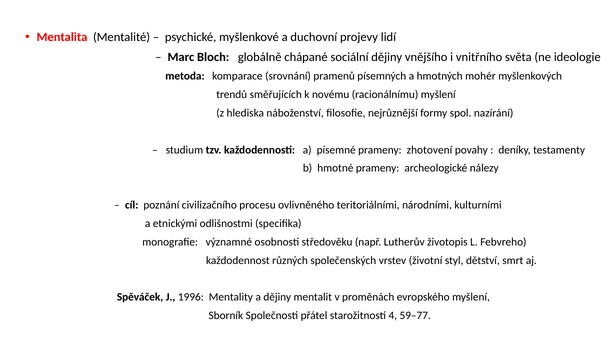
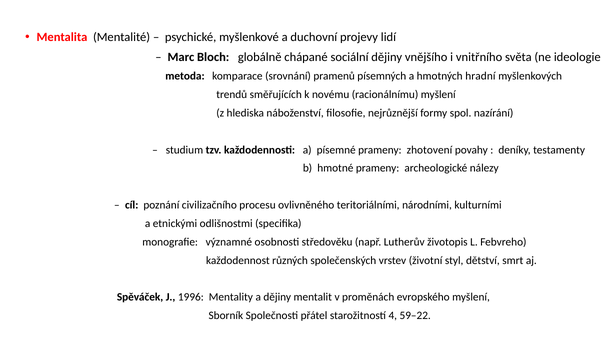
mohér: mohér -> hradní (480, 76)
59–77: 59–77 -> 59–22 (415, 316)
